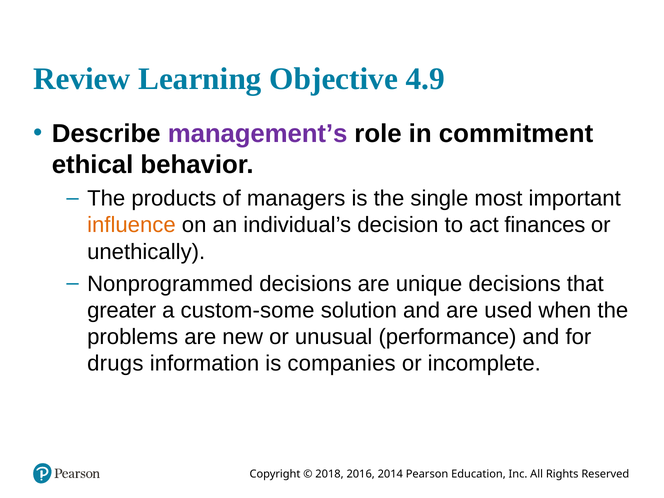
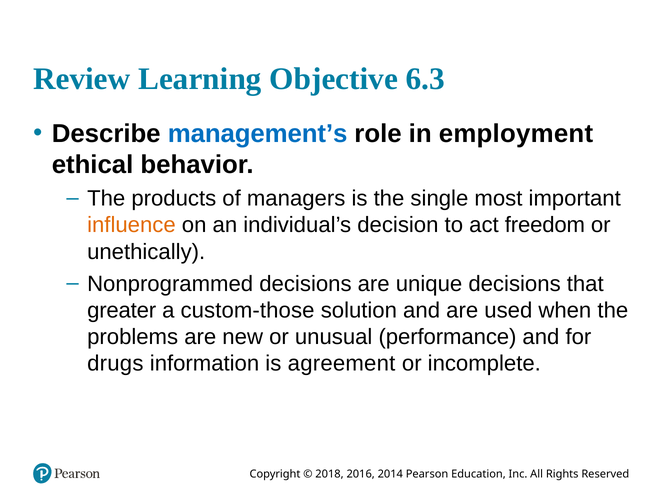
4.9: 4.9 -> 6.3 (425, 79)
management’s colour: purple -> blue (258, 134)
commitment: commitment -> employment (516, 134)
finances: finances -> freedom (545, 225)
custom-some: custom-some -> custom-those (248, 310)
companies: companies -> agreement (342, 363)
